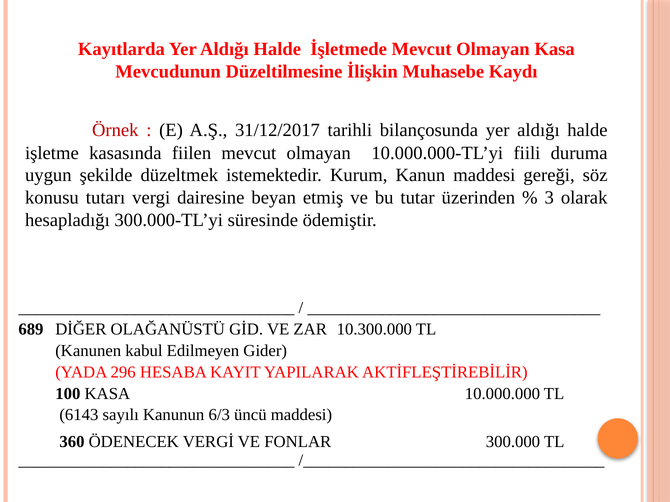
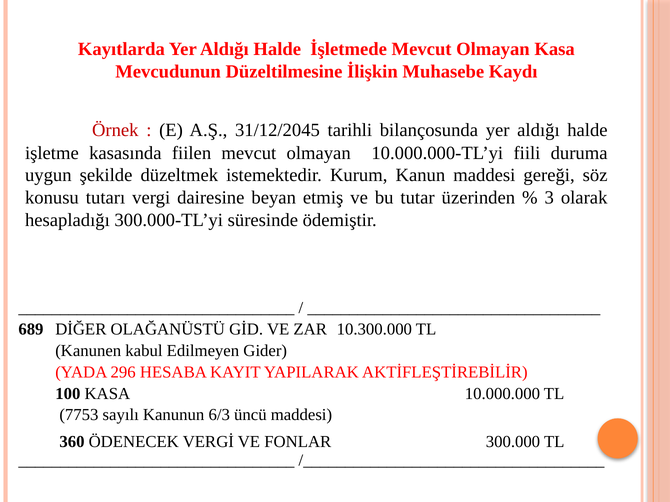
31/12/2017: 31/12/2017 -> 31/12/2045 (277, 130)
6143: 6143 -> 7753 (79, 415)
